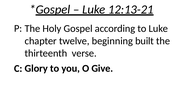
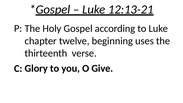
built: built -> uses (144, 41)
